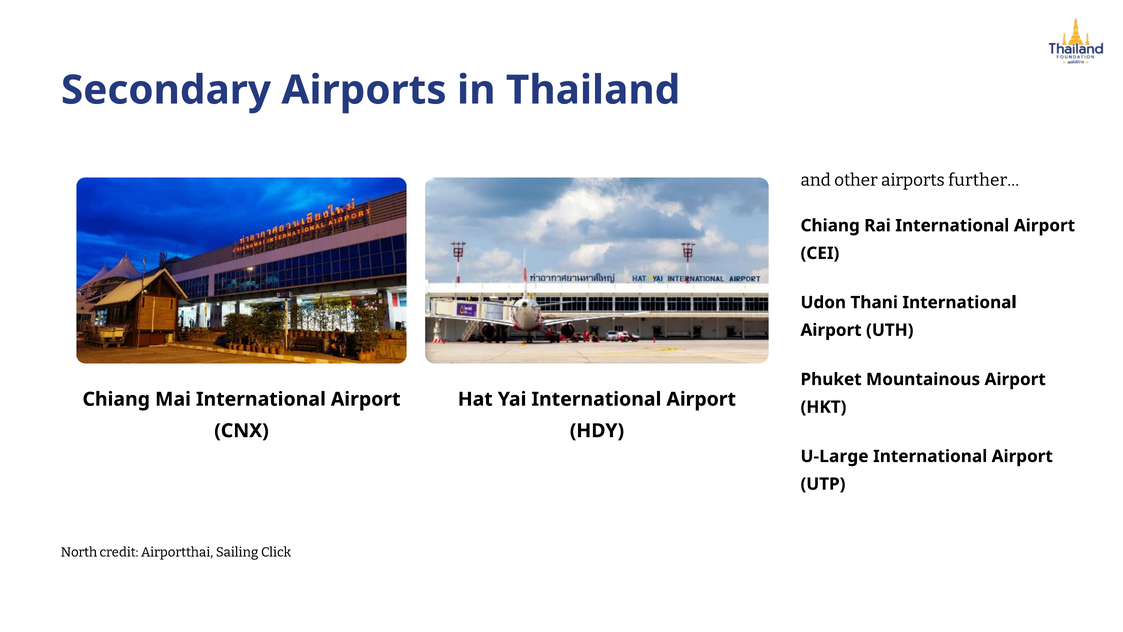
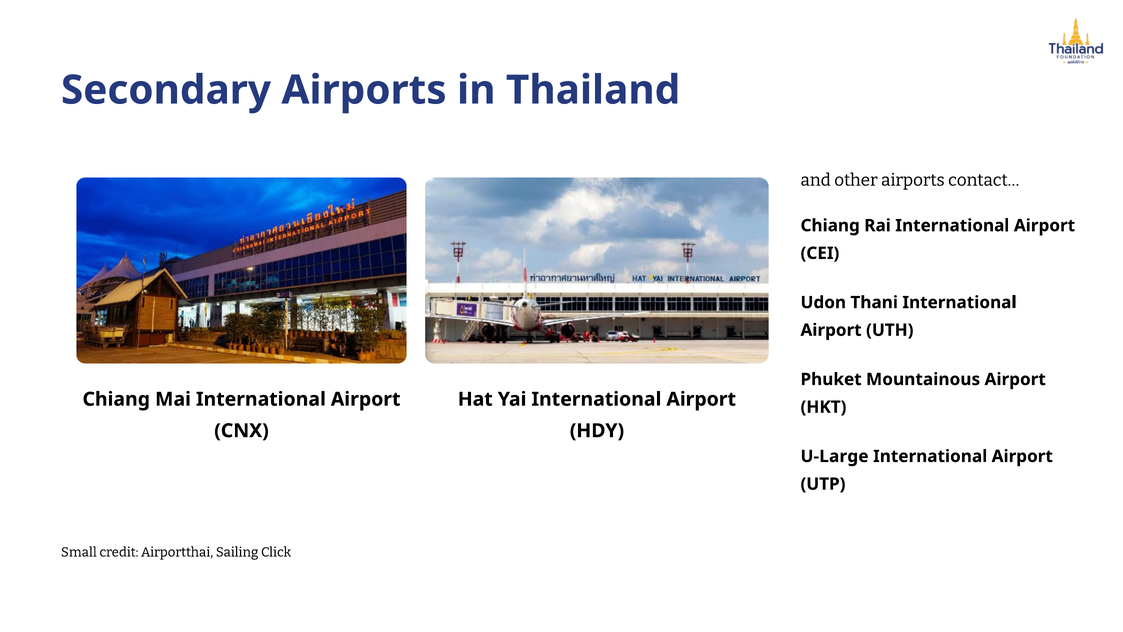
further…: further… -> contact… (984, 180)
North: North -> Small (79, 552)
